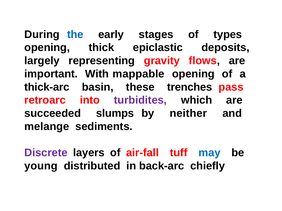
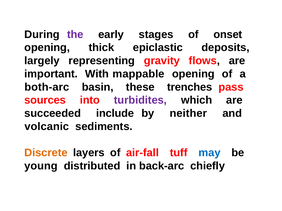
the colour: blue -> purple (75, 35)
types: types -> onset (228, 35)
thick-arc: thick-arc -> both-arc (47, 87)
retroarc: retroarc -> sources (45, 100)
slumps: slumps -> include (115, 114)
melange: melange -> volcanic (47, 127)
Discrete colour: purple -> orange (46, 153)
